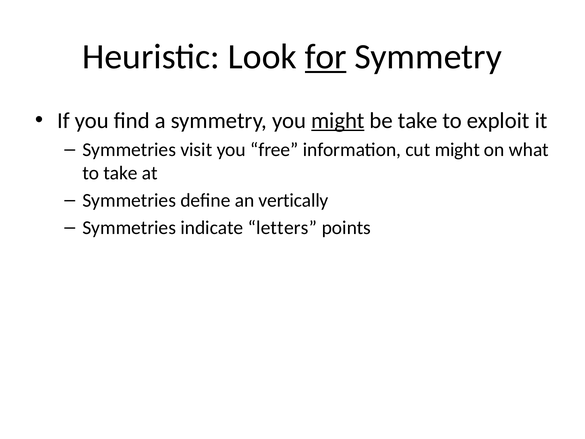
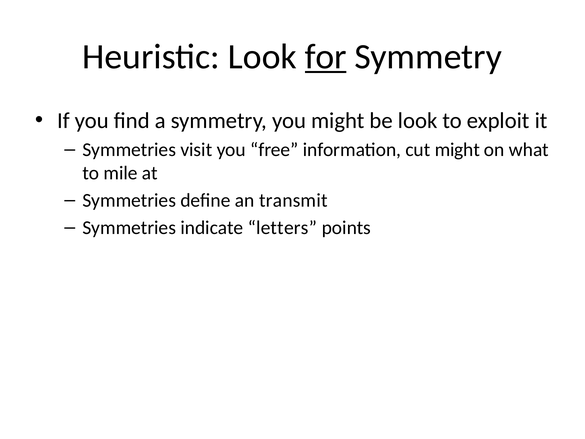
might underline: present -> none (338, 121)
be take: take -> look (418, 121)
to take: take -> mile (121, 173)
vertically: vertically -> transmit (293, 200)
